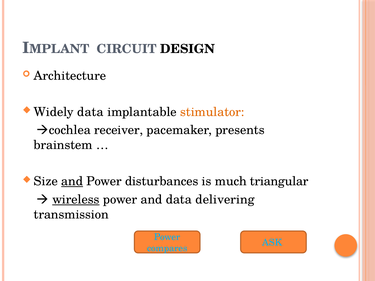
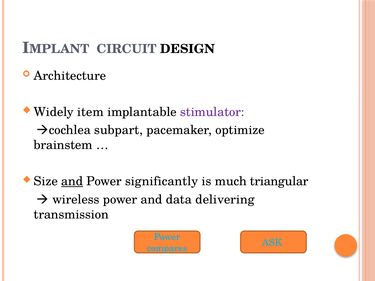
Widely data: data -> item (90, 112)
stimulator colour: orange -> purple (212, 112)
receiver: receiver -> subpart (119, 130)
presents: presents -> optimize (240, 130)
disturbances: disturbances -> significantly (162, 181)
wireless underline: present -> none (76, 200)
